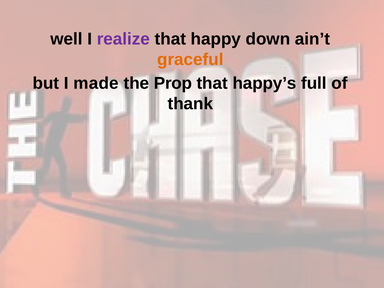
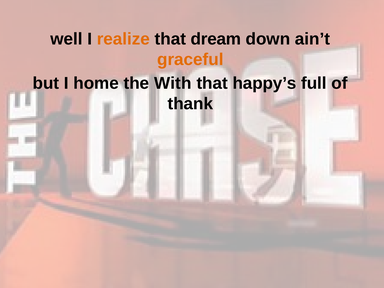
realize colour: purple -> orange (123, 39)
happy: happy -> dream (216, 39)
made: made -> home (96, 83)
Prop: Prop -> With (173, 83)
